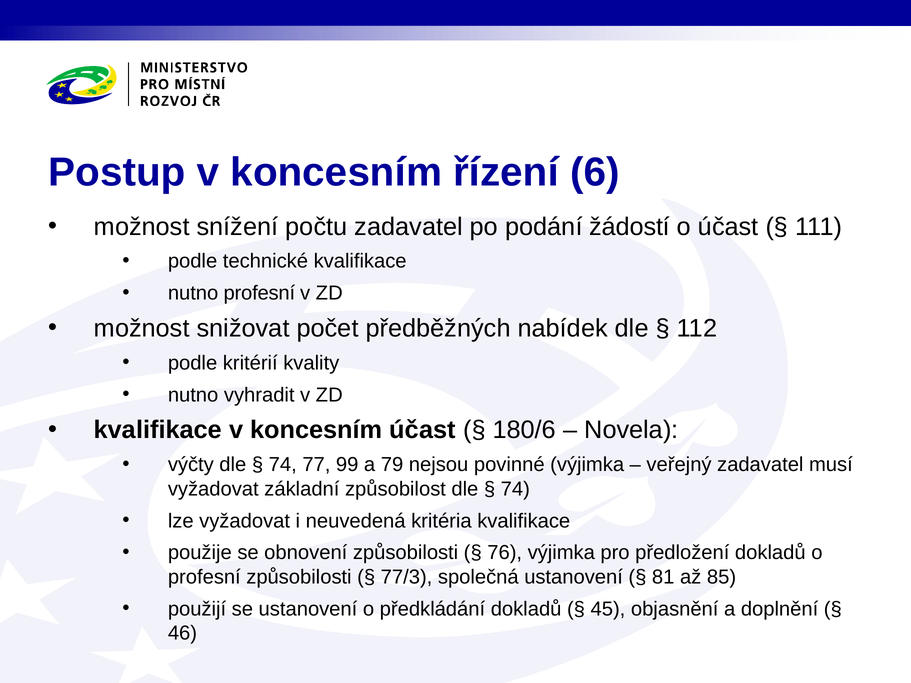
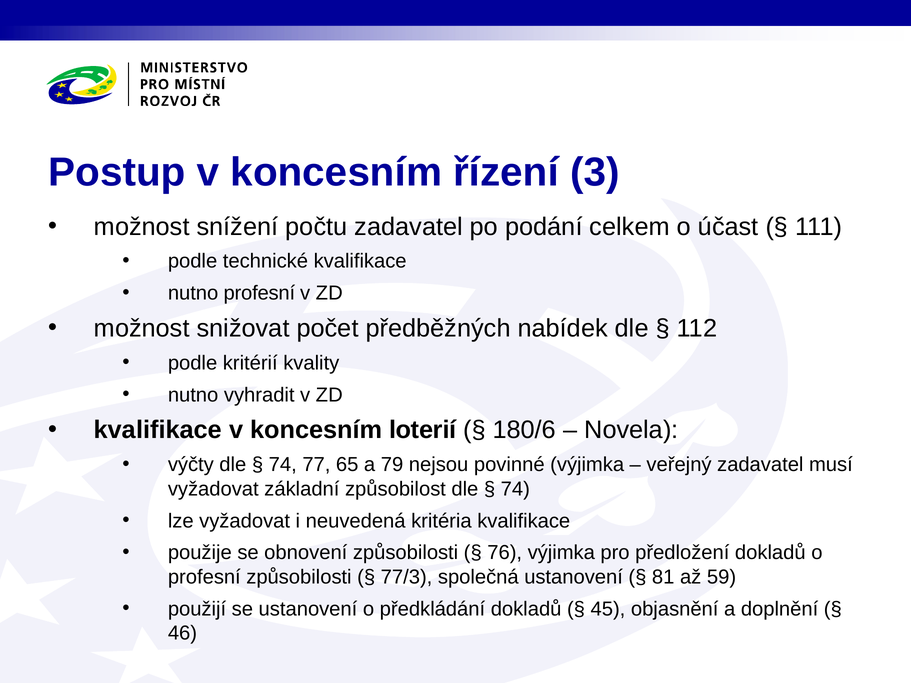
6: 6 -> 3 (595, 172)
žádostí: žádostí -> celkem (630, 227)
koncesním účast: účast -> loterií (423, 430)
99: 99 -> 65 (347, 465)
85: 85 -> 59 (722, 577)
